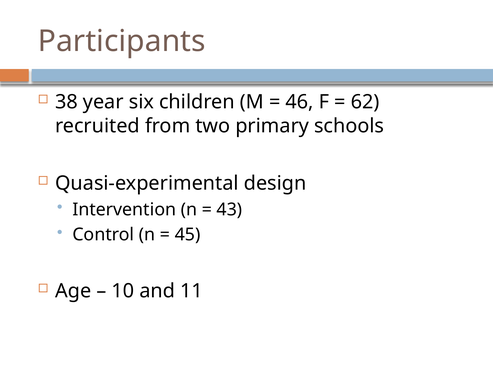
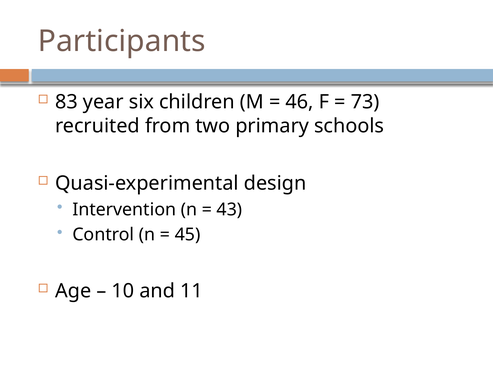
38: 38 -> 83 (66, 102)
62: 62 -> 73 (365, 102)
